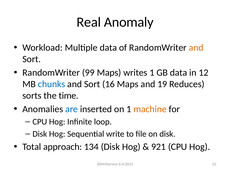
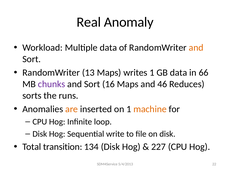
99: 99 -> 13 (88, 73)
12: 12 -> 66 (204, 73)
chunks colour: blue -> purple (52, 84)
19: 19 -> 46 (162, 84)
time: time -> runs (69, 96)
are colour: blue -> orange (72, 109)
approach: approach -> transition (63, 147)
921: 921 -> 227 (159, 147)
